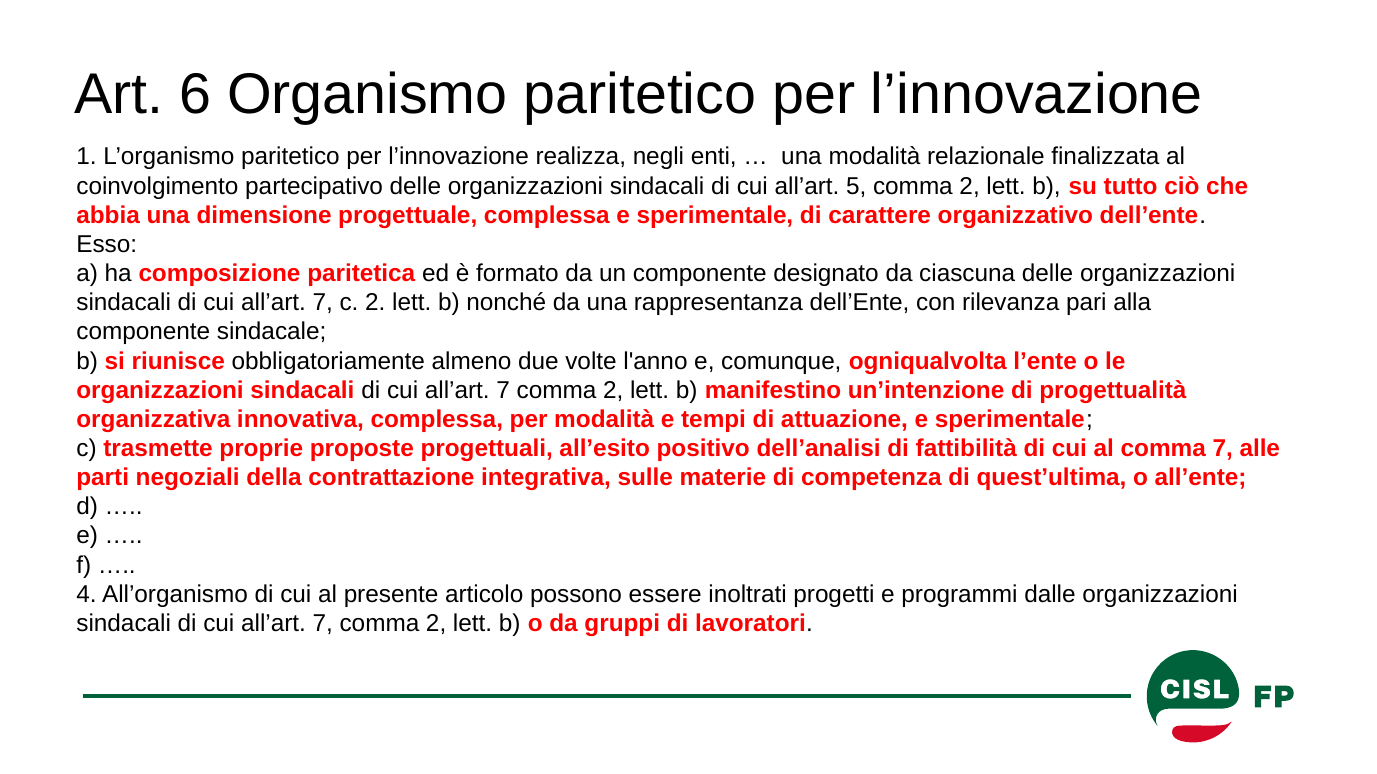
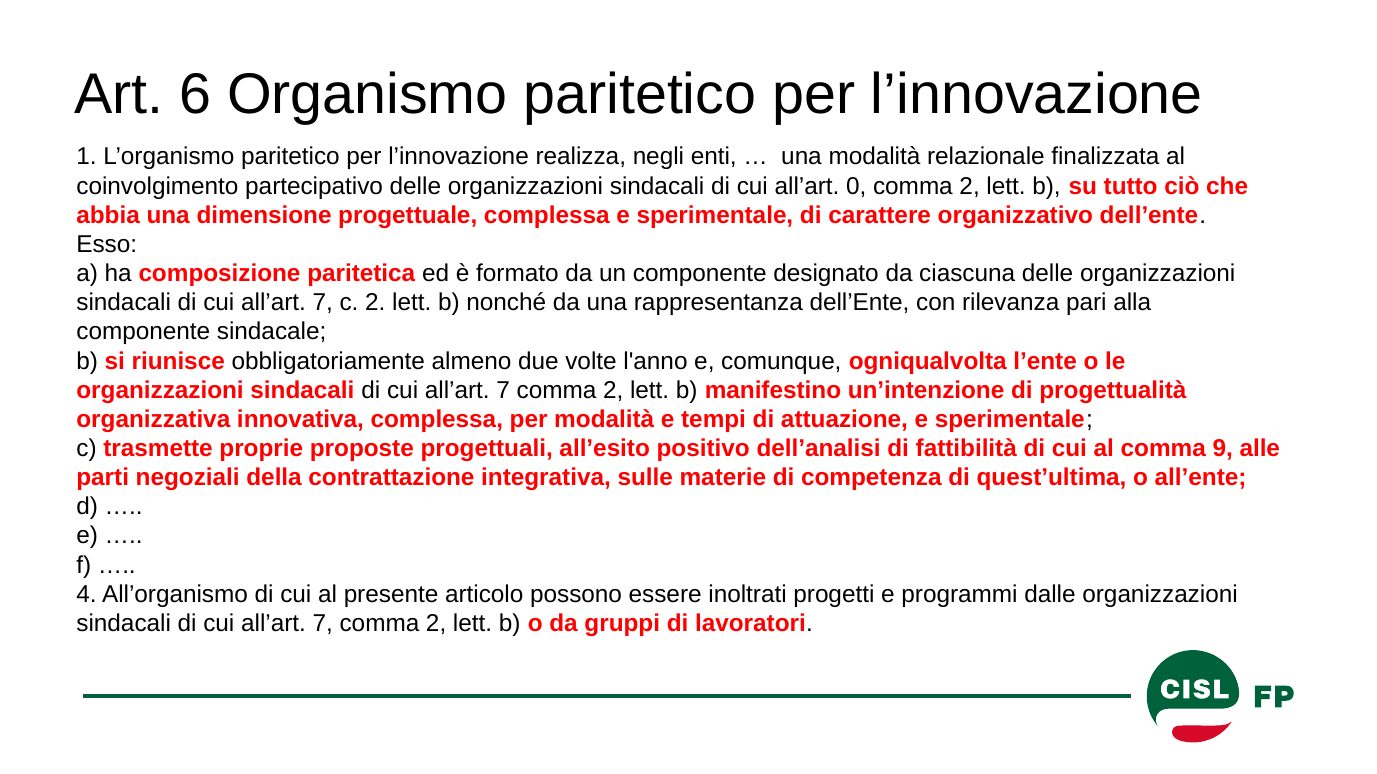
5: 5 -> 0 (856, 186)
comma 7: 7 -> 9 (1223, 449)
